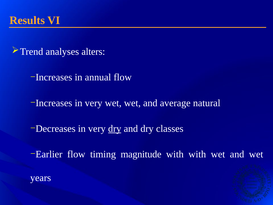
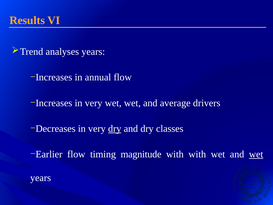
analyses alters: alters -> years (93, 52)
natural: natural -> drivers (207, 103)
wet underline: none -> present (256, 154)
